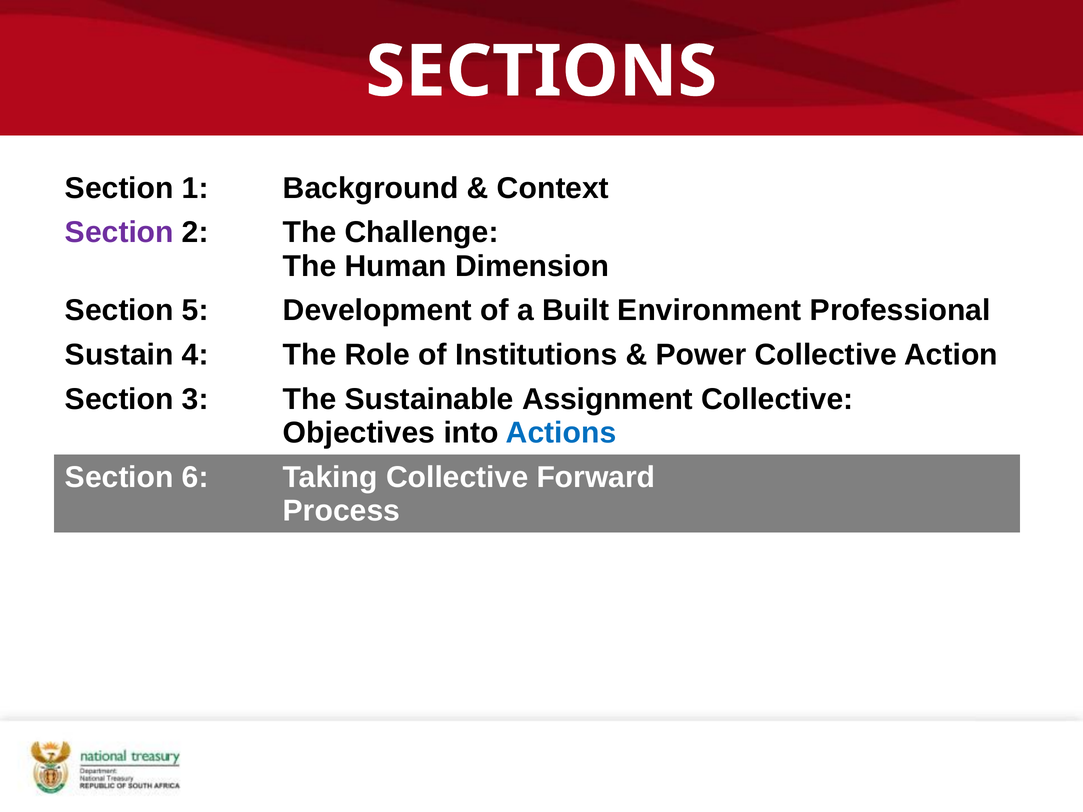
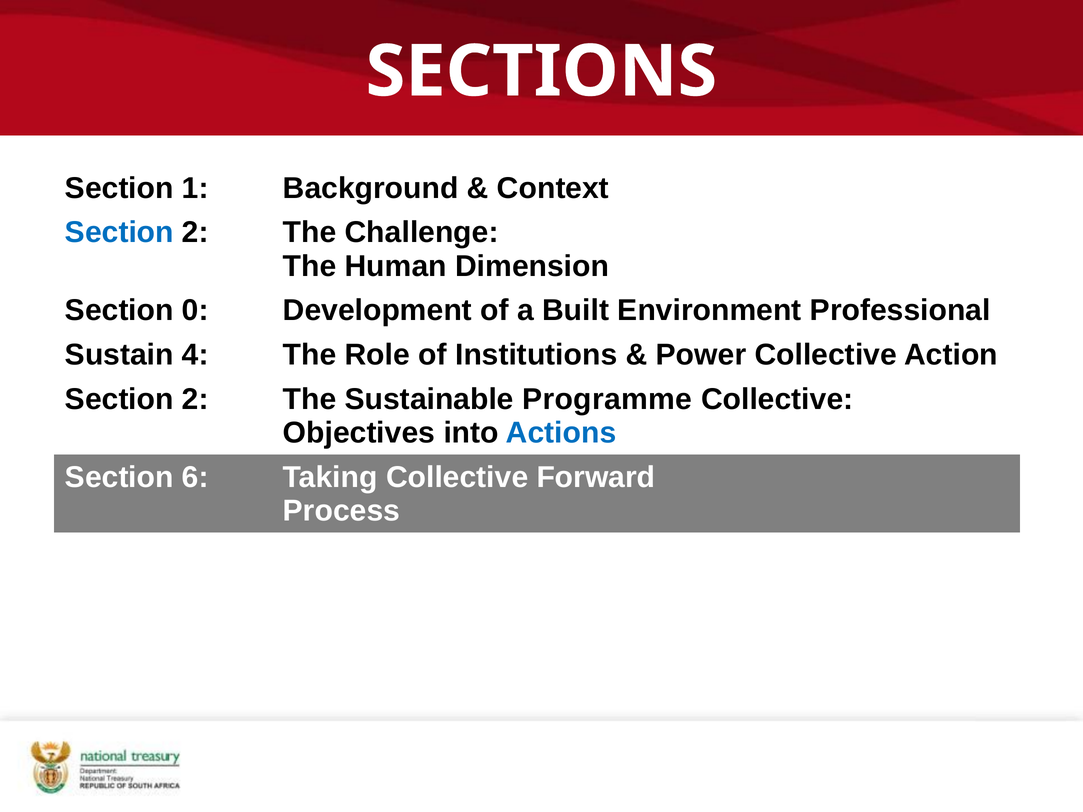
Section colour: purple -> blue (119, 233)
5: 5 -> 0 (195, 311)
3: 3 -> 2 (195, 399)
Assignment: Assignment -> Programme (607, 399)
